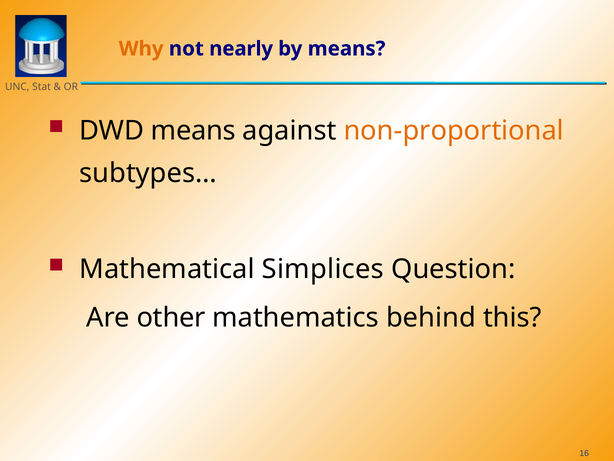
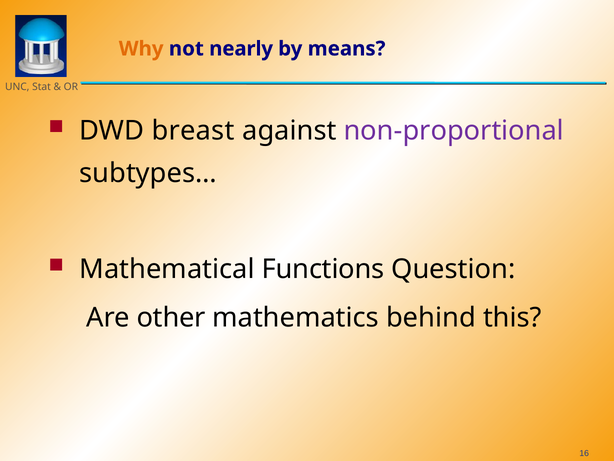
DWD means: means -> breast (193, 131)
non-proportional colour: orange -> purple (454, 131)
Simplices: Simplices -> Functions (323, 269)
